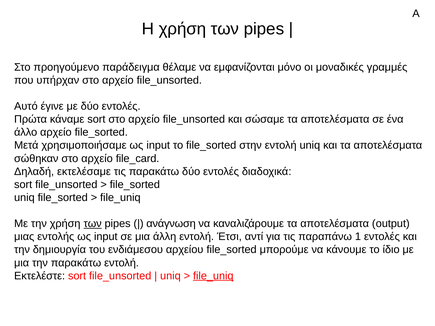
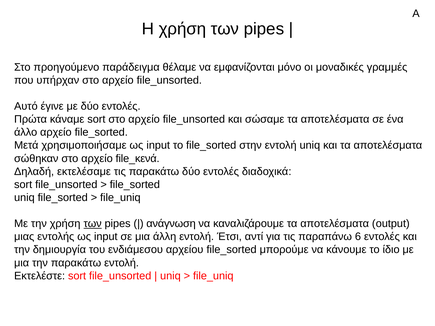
file_card: file_card -> file_κενά (138, 159)
1: 1 -> 6 (358, 237)
file_uniq underline: present -> none (213, 276)
